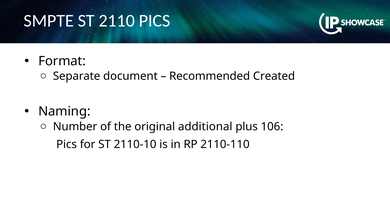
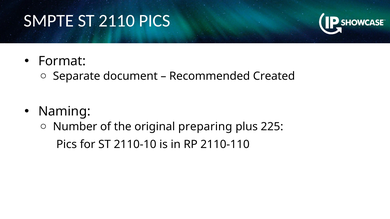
additional: additional -> preparing (205, 127)
106: 106 -> 225 (272, 127)
